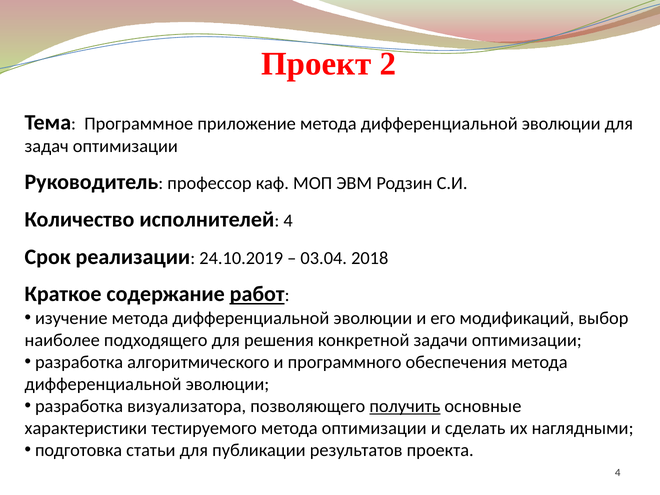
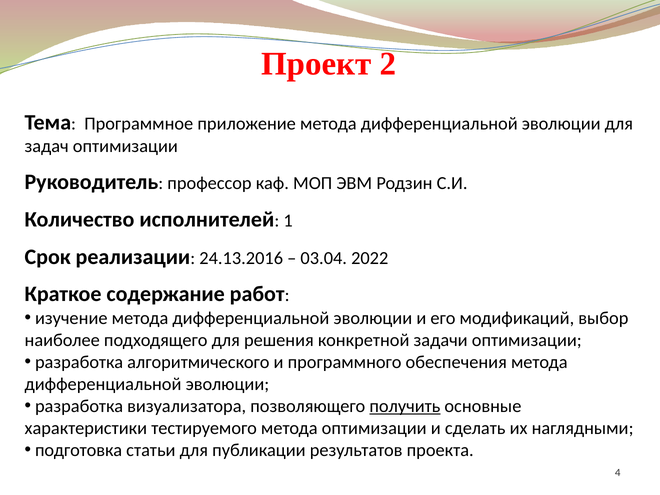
4: 4 -> 1 (288, 221)
24.10.2019: 24.10.2019 -> 24.13.2016 (241, 258)
2018: 2018 -> 2022 (370, 258)
работ underline: present -> none (257, 294)
